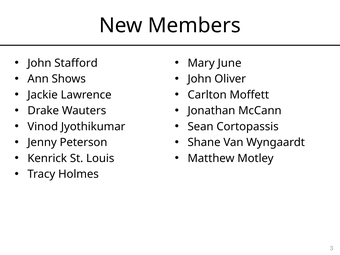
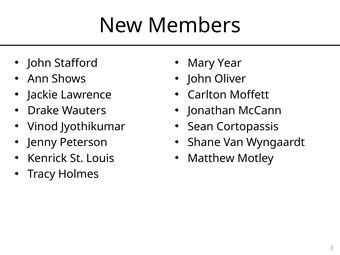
June: June -> Year (230, 63)
